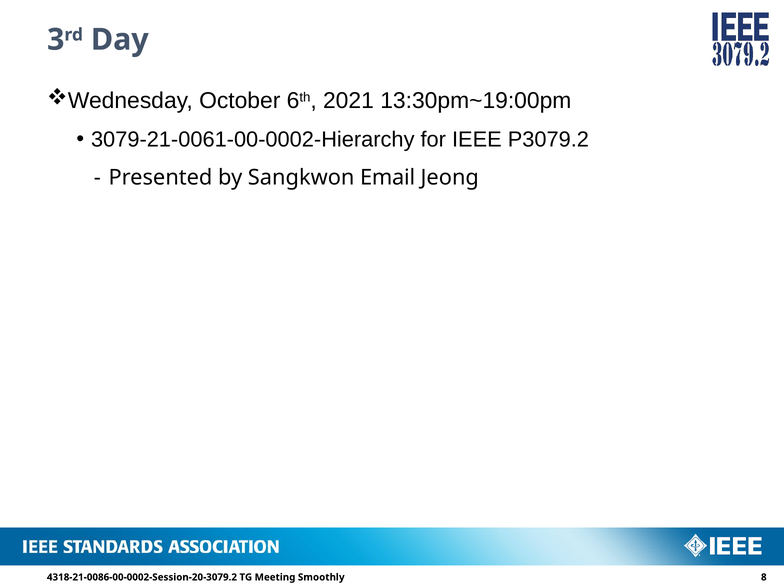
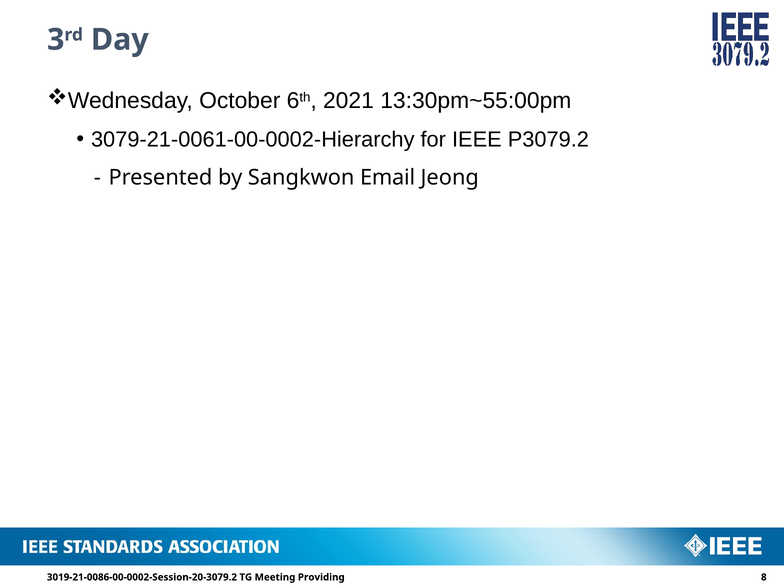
13:30pm~19:00pm: 13:30pm~19:00pm -> 13:30pm~55:00pm (476, 101)
4318-21-0086-00-0002-Session-20-3079.2: 4318-21-0086-00-0002-Session-20-3079.2 -> 3019-21-0086-00-0002-Session-20-3079.2 (142, 577)
Smoothly: Smoothly -> Providing (321, 577)
